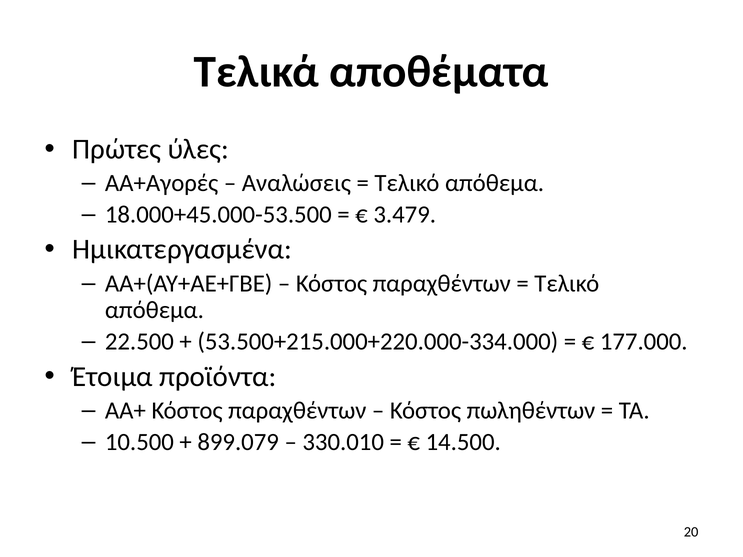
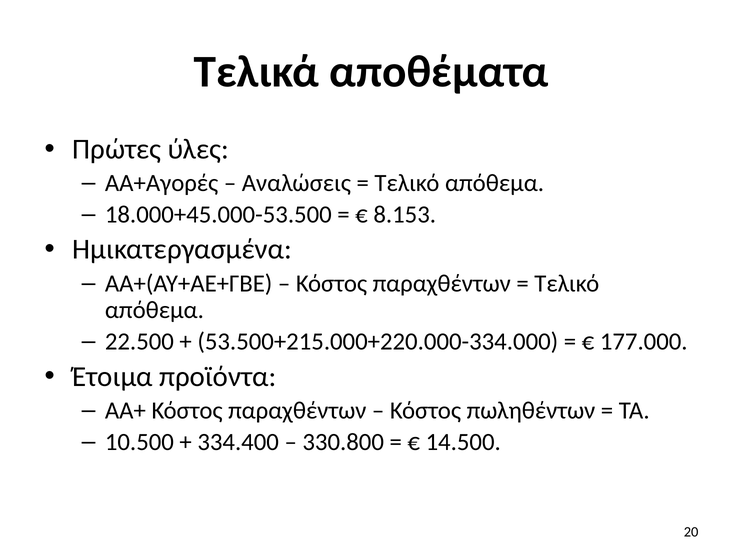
3.479: 3.479 -> 8.153 (405, 215)
899.079: 899.079 -> 334.400 (238, 442)
330.010: 330.010 -> 330.800 (343, 442)
